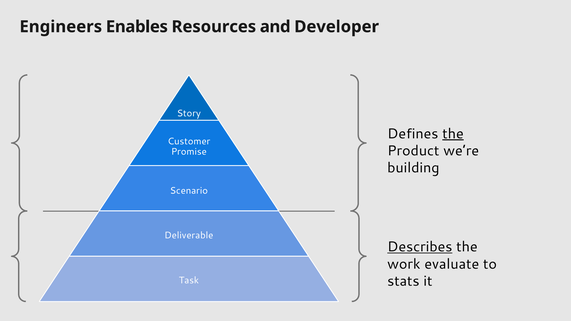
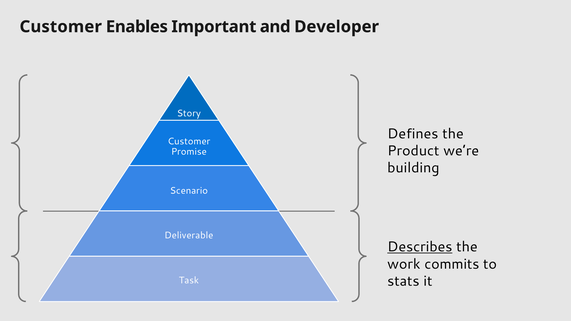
Engineers: Engineers -> Customer (61, 27)
Resources: Resources -> Important (214, 27)
the underline: present -> none (453, 134)
evaluate: evaluate -> commits (452, 264)
